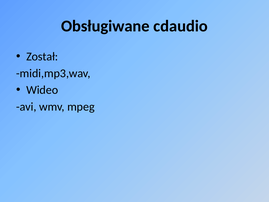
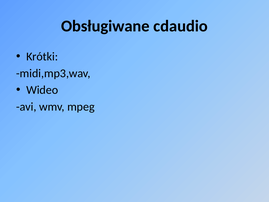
Został: Został -> Krótki (42, 56)
